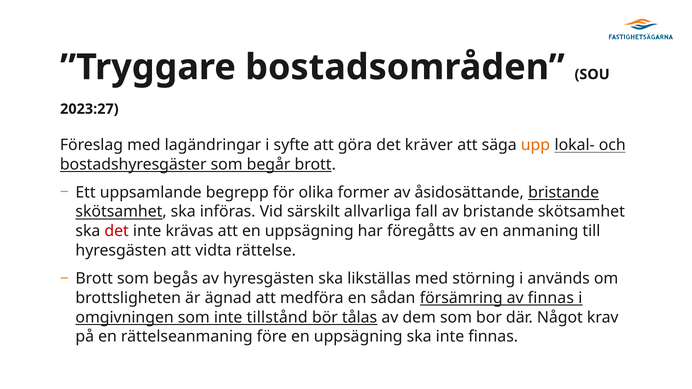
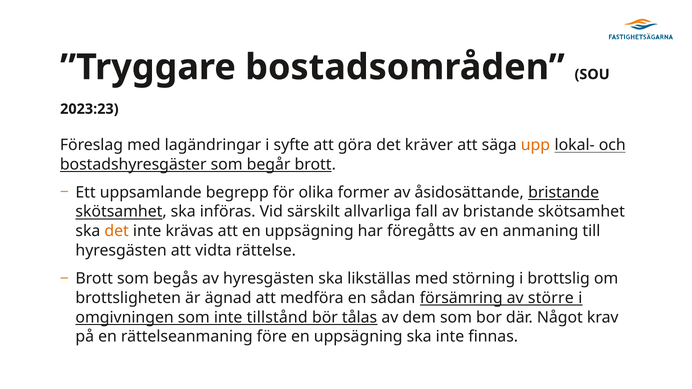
2023:27: 2023:27 -> 2023:23 (89, 109)
det colour: red -> orange (117, 231)
används: används -> brottslig (559, 279)
av finnas: finnas -> större (551, 298)
